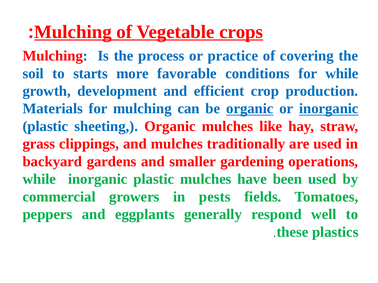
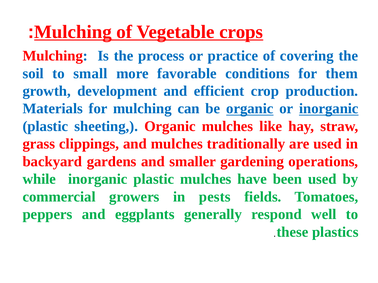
starts: starts -> small (90, 74)
for while: while -> them (342, 74)
